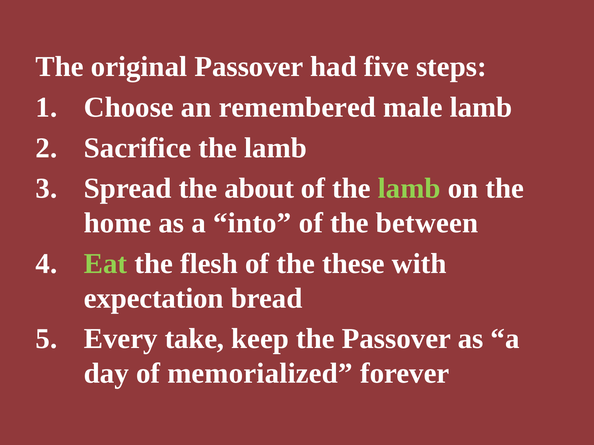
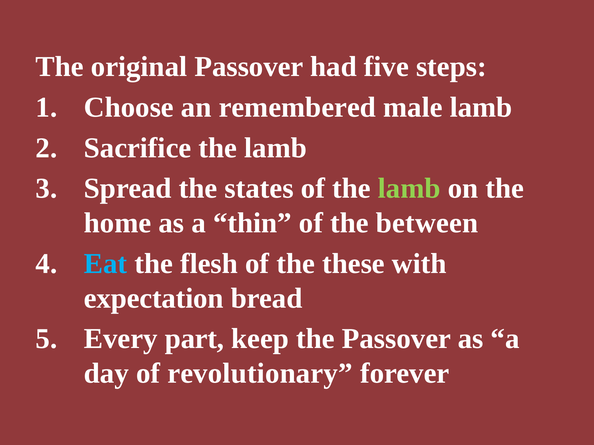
about: about -> states (259, 189)
into: into -> thin (252, 223)
Eat colour: light green -> light blue (106, 264)
take: take -> part (194, 339)
memorialized: memorialized -> revolutionary (260, 374)
